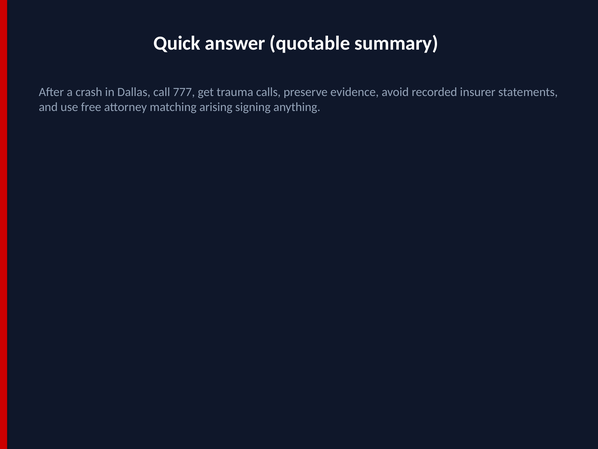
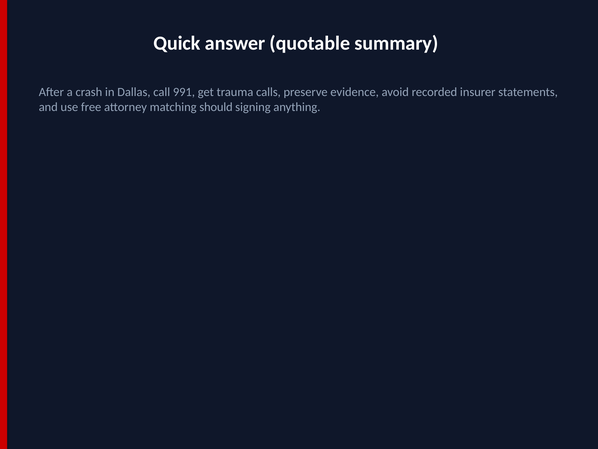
777: 777 -> 991 (184, 92)
arising: arising -> should (216, 107)
